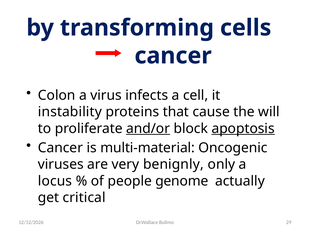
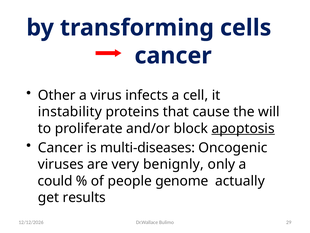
Colon: Colon -> Other (57, 95)
and/or underline: present -> none (148, 128)
multi-material: multi-material -> multi-diseases (148, 148)
locus: locus -> could (55, 181)
critical: critical -> results (84, 197)
